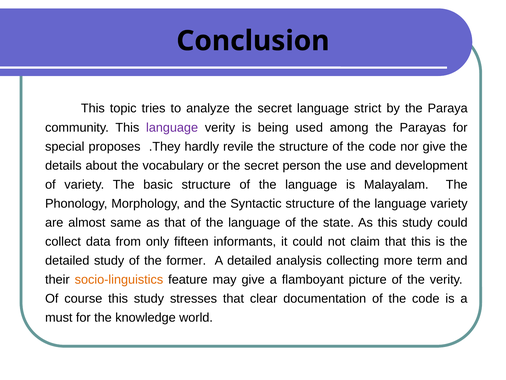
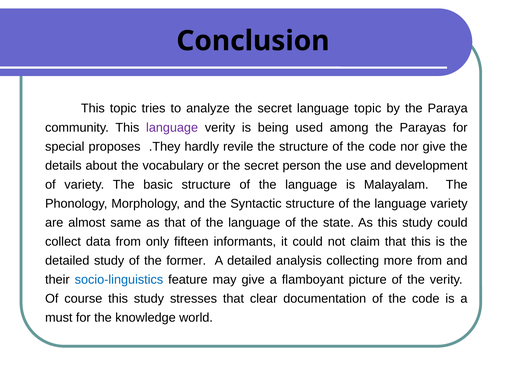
language strict: strict -> topic (368, 108)
more term: term -> from (430, 260)
socio-linguistics colour: orange -> blue (119, 279)
